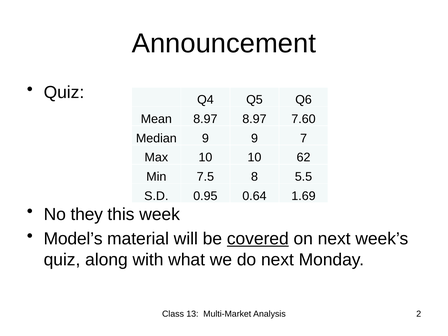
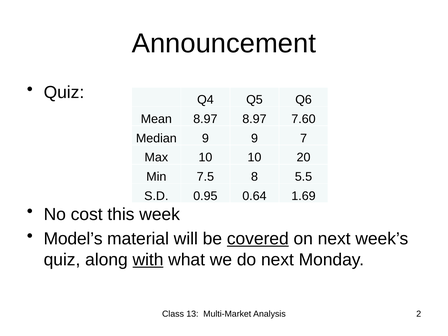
62: 62 -> 20 (304, 158)
they: they -> cost (87, 214)
with underline: none -> present (148, 260)
